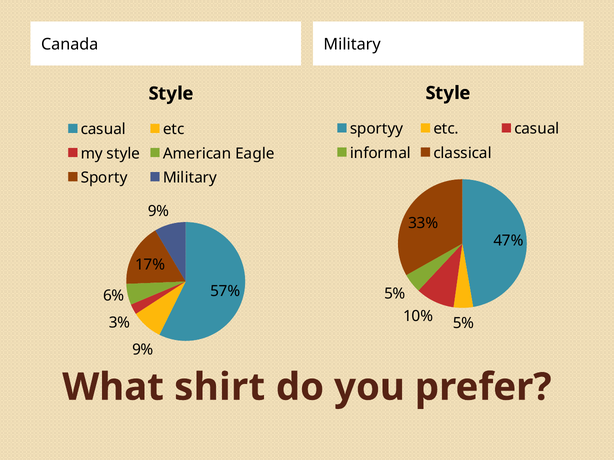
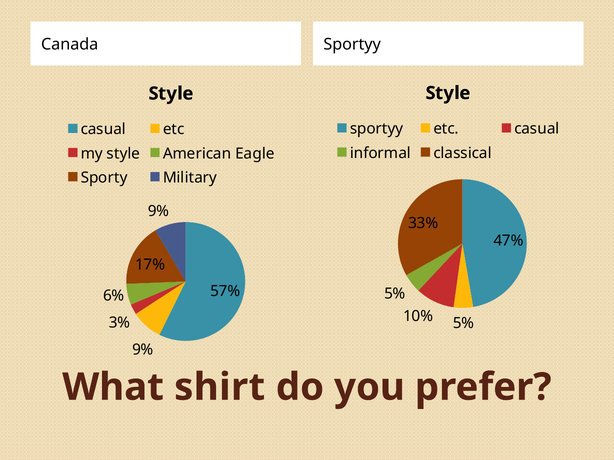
Canada Military: Military -> Sportyy (352, 45)
